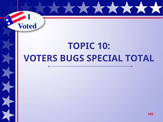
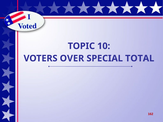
BUGS: BUGS -> OVER (72, 58)
